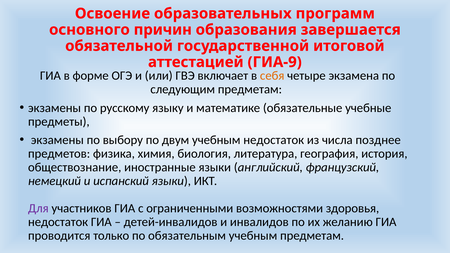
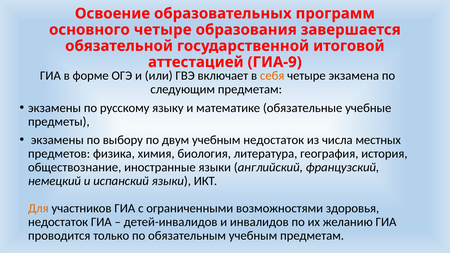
основного причин: причин -> четыре (163, 30)
позднее: позднее -> местных (378, 140)
Для colour: purple -> orange (38, 208)
